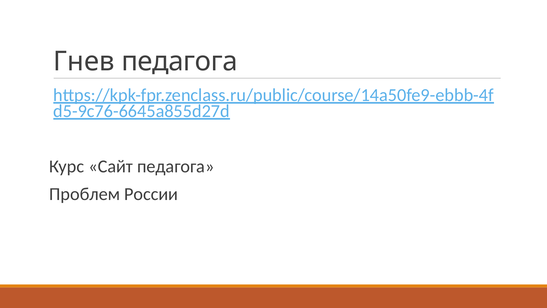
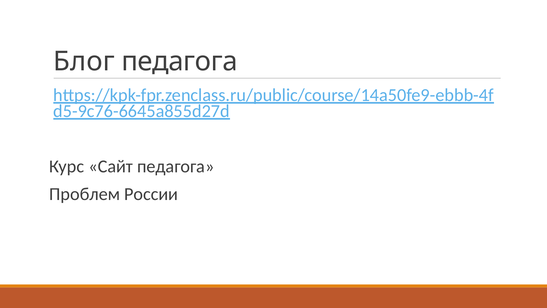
Гнев: Гнев -> Блог (84, 61)
